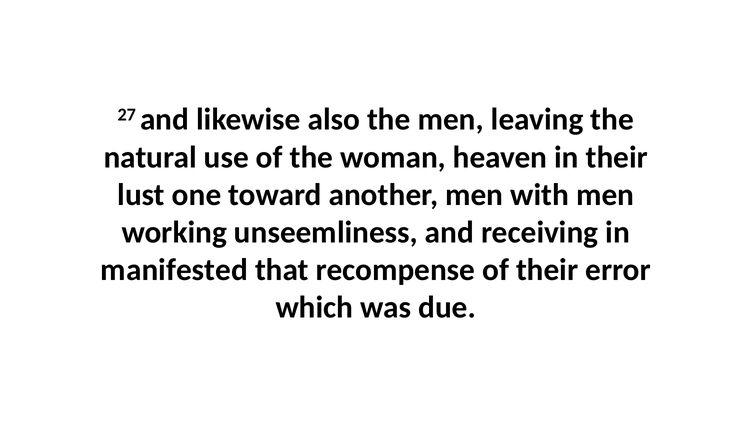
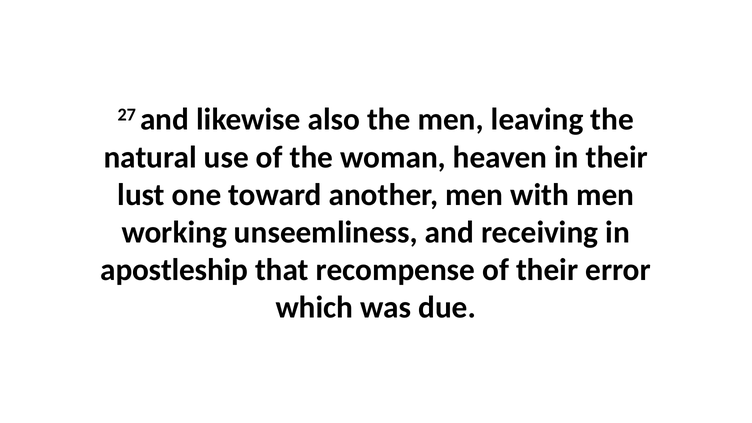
manifested: manifested -> apostleship (174, 270)
